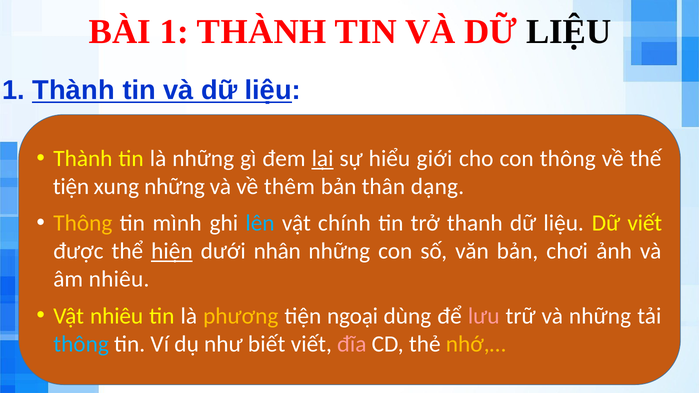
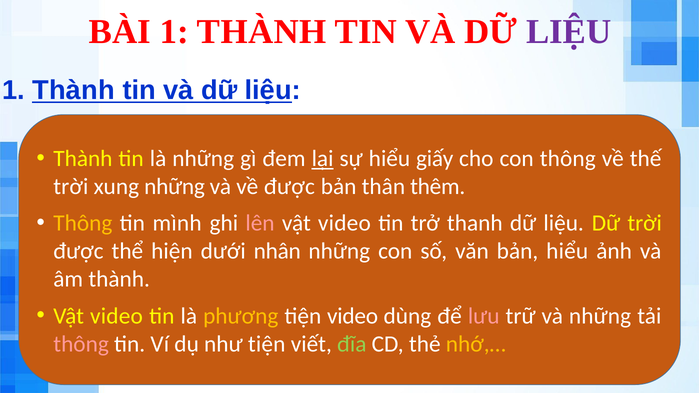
LIỆU colour: black -> purple (569, 32)
giới: giới -> giấy (435, 159)
tiện: tiện -> trời (71, 187)
về thêm: thêm -> được (289, 187)
dạng: dạng -> thêm (438, 187)
lên colour: light blue -> pink (260, 223)
chính: chính -> video (344, 223)
Dữ viết: viết -> trời (645, 223)
hiện underline: present -> none (172, 251)
bản chơi: chơi -> hiểu (567, 251)
âm nhiêu: nhiêu -> thành (119, 279)
nhiêu: nhiêu -> video (116, 316)
tiện ngoại: ngoại -> video (353, 316)
thông colour: light blue -> pink (81, 344)
như biết: biết -> tiện (267, 344)
đĩa colour: pink -> light green (352, 344)
